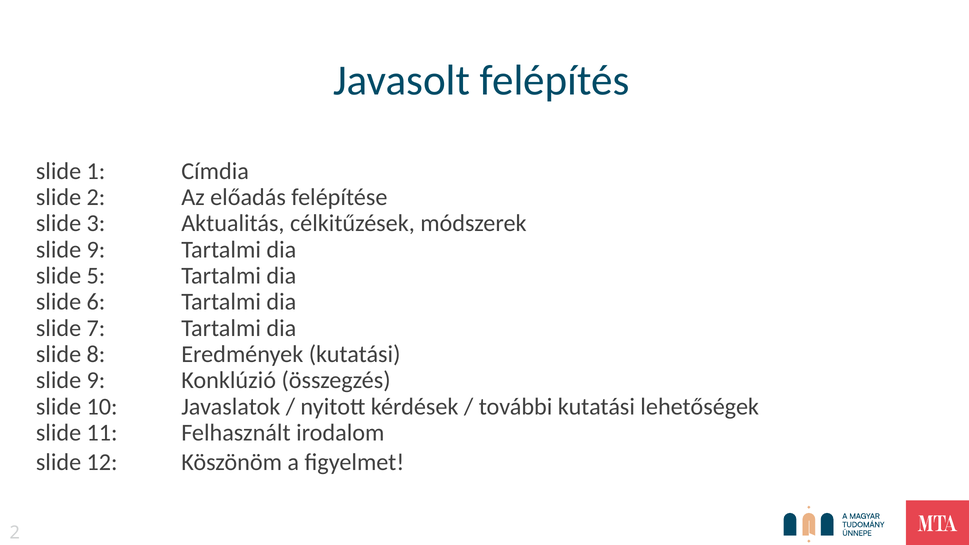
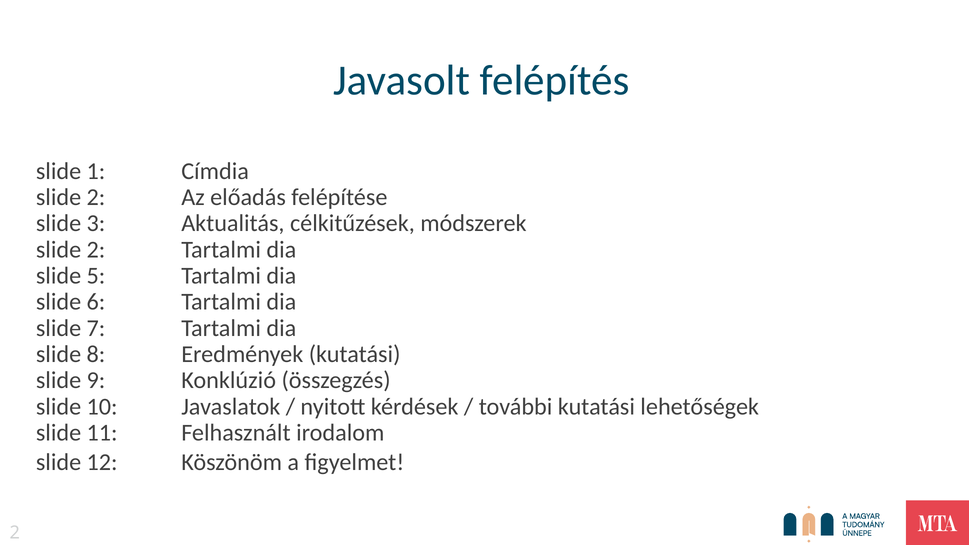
9: 9 -> 2 (96, 250)
